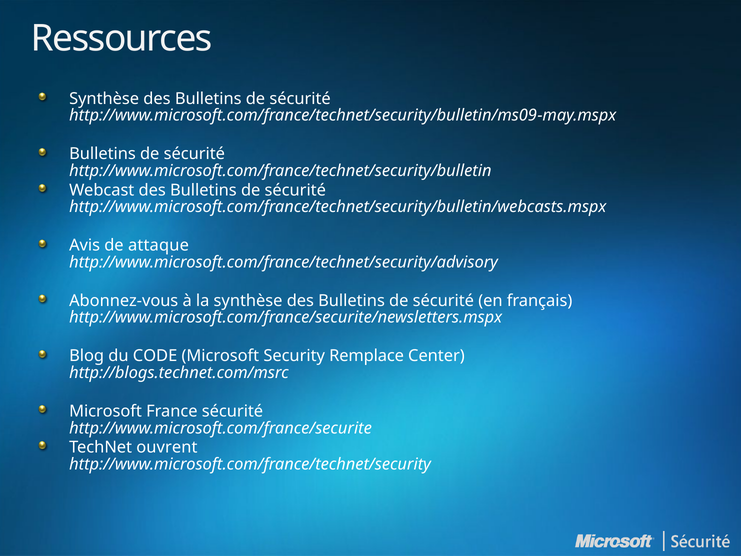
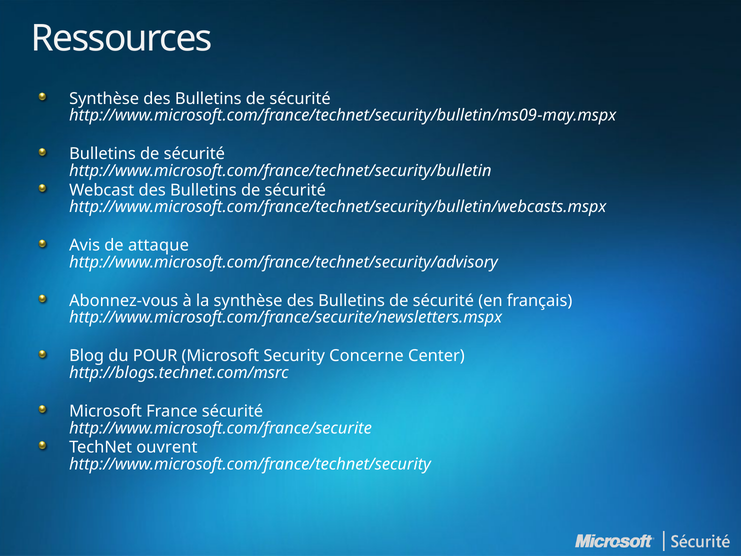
CODE: CODE -> POUR (155, 356)
Remplace: Remplace -> Concerne (366, 356)
